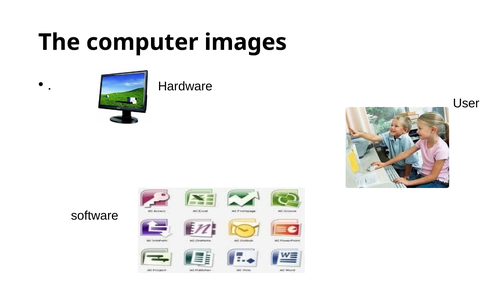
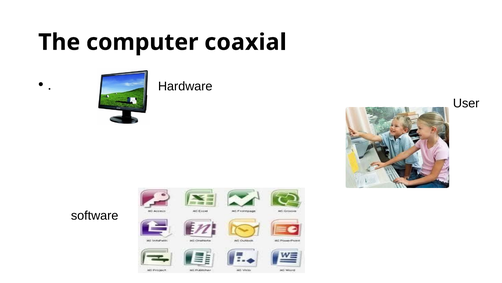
images: images -> coaxial (245, 42)
